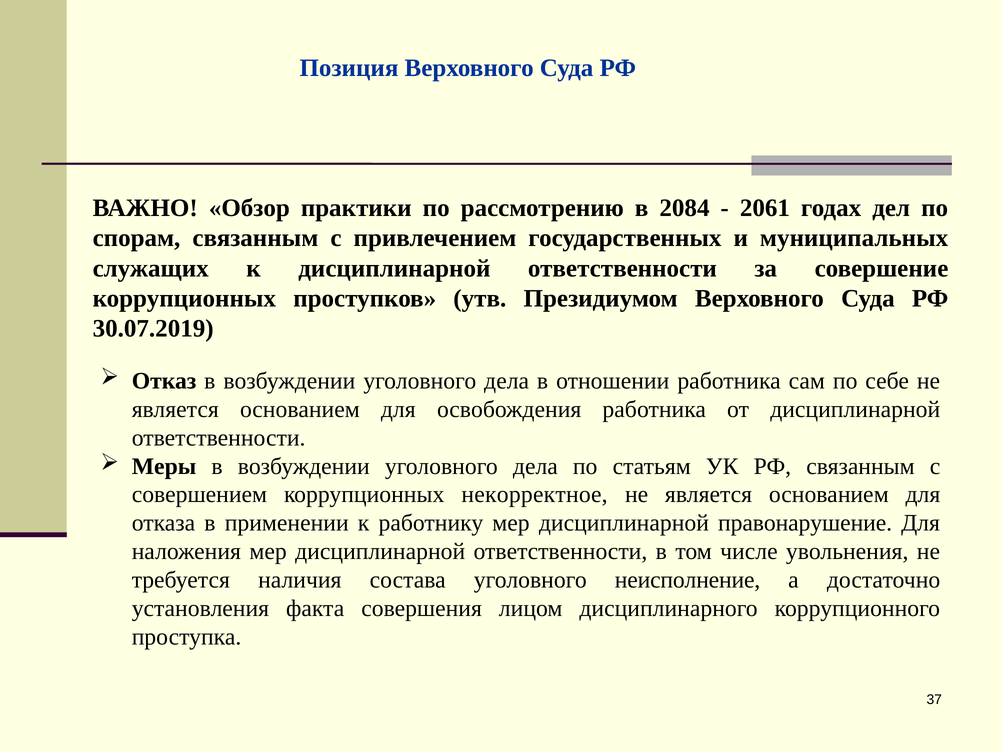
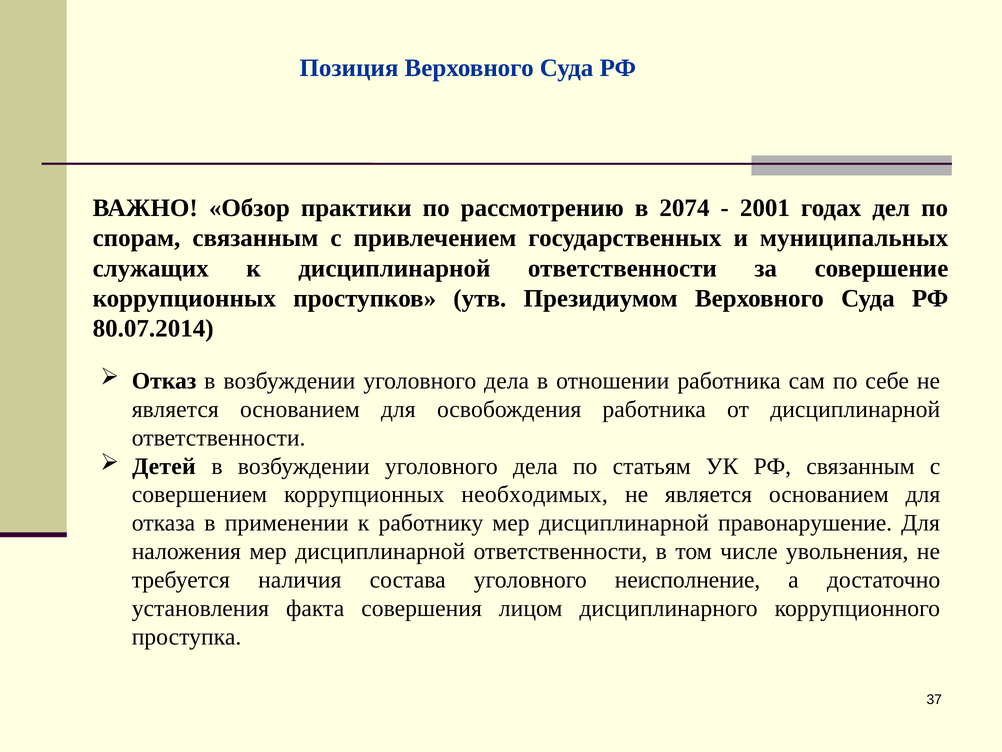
2084: 2084 -> 2074 (684, 208)
2061: 2061 -> 2001 (765, 208)
30.07.2019: 30.07.2019 -> 80.07.2014 (153, 328)
Меры: Меры -> Детей (164, 466)
некорректное: некорректное -> необходимых (535, 494)
